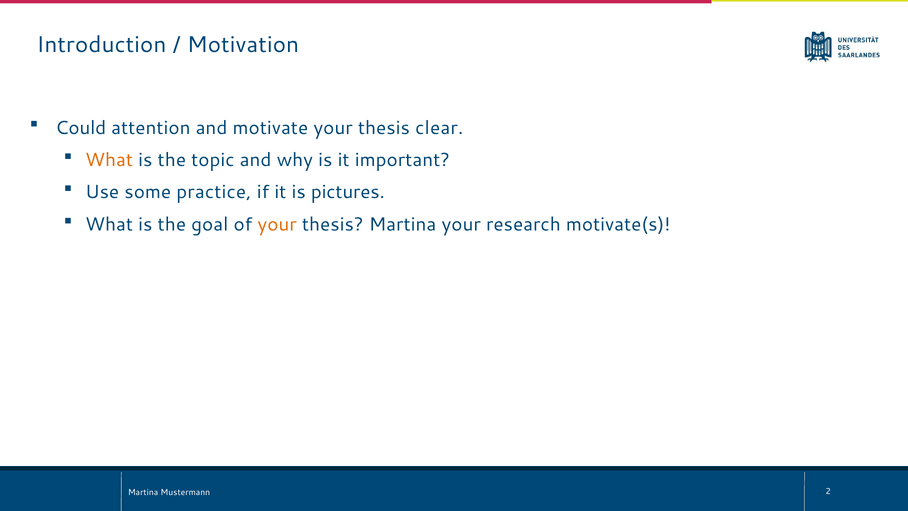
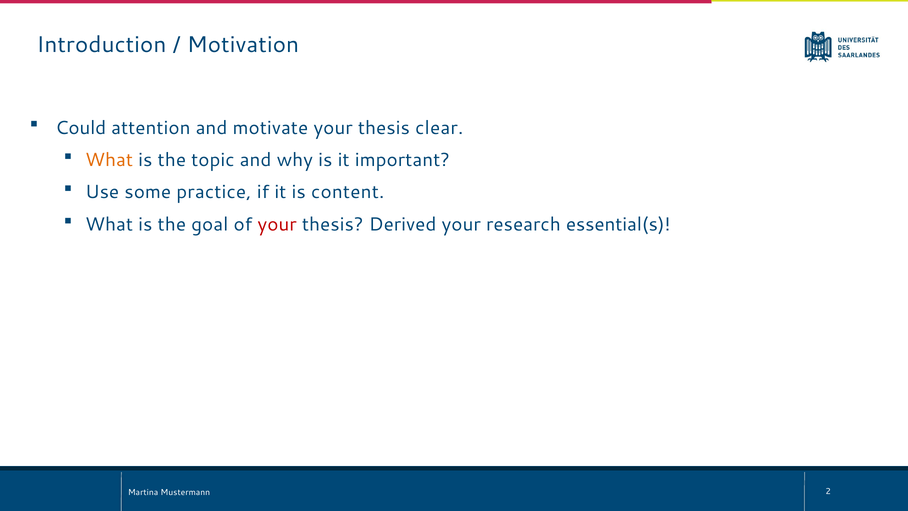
pictures: pictures -> content (348, 192)
your colour: orange -> red (277, 224)
thesis Martina: Martina -> Derived (403, 224)
motivate(s: motivate(s -> essential(s (618, 224)
